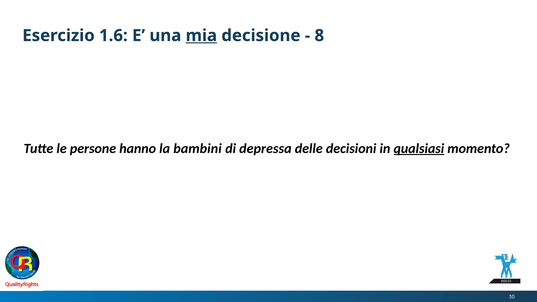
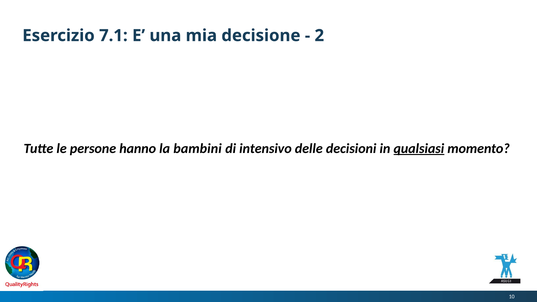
1.6: 1.6 -> 7.1 (113, 36)
mia underline: present -> none (201, 36)
8: 8 -> 2 (319, 36)
depressa: depressa -> intensivo (265, 148)
